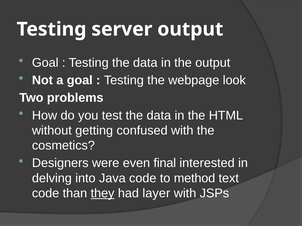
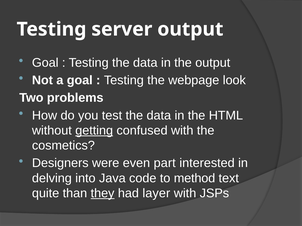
getting underline: none -> present (94, 131)
final: final -> part (165, 163)
code: code -> quite (46, 194)
